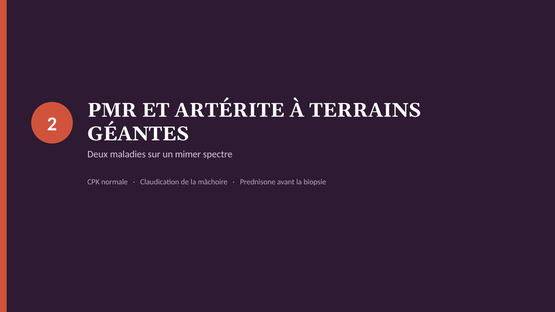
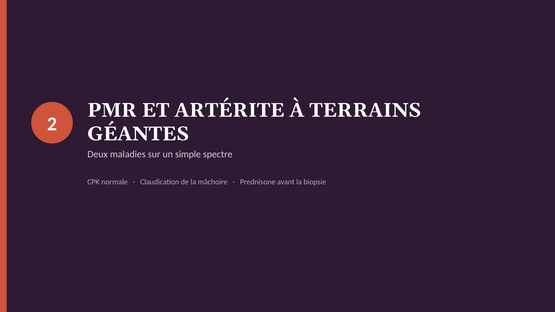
mimer: mimer -> simple (188, 154)
